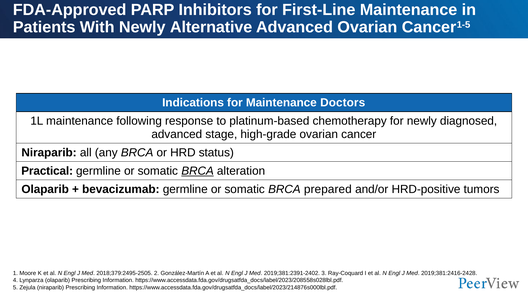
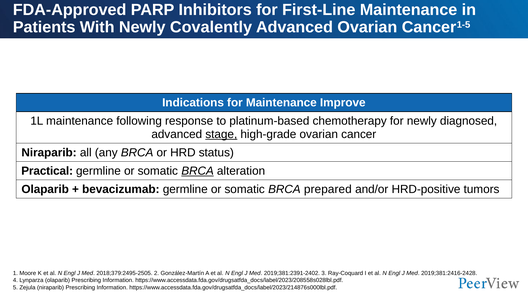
Alternative: Alternative -> Covalently (211, 27)
Doctors: Doctors -> Improve (343, 103)
stage underline: none -> present (221, 134)
